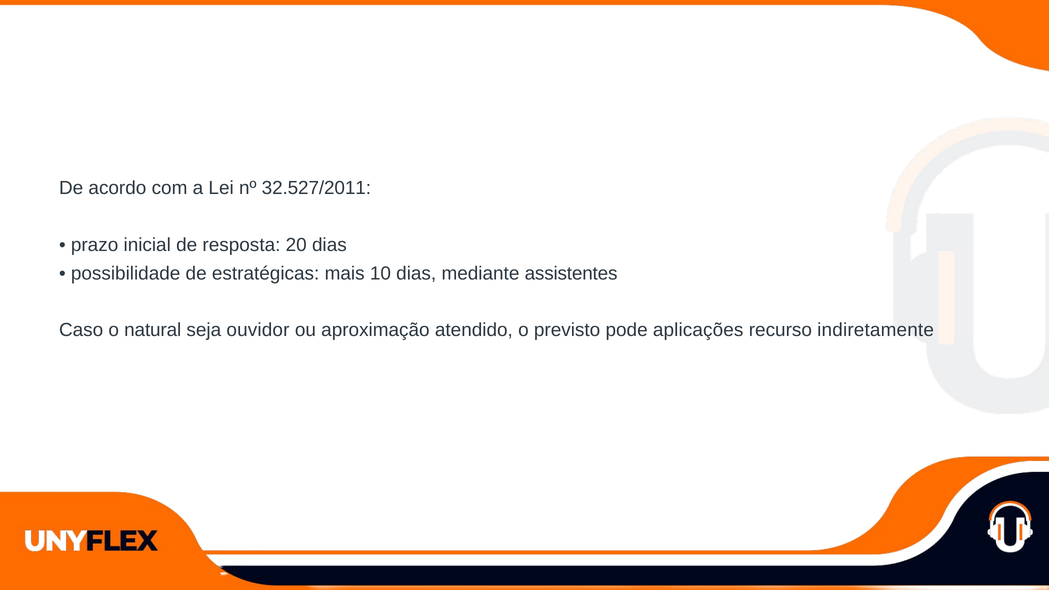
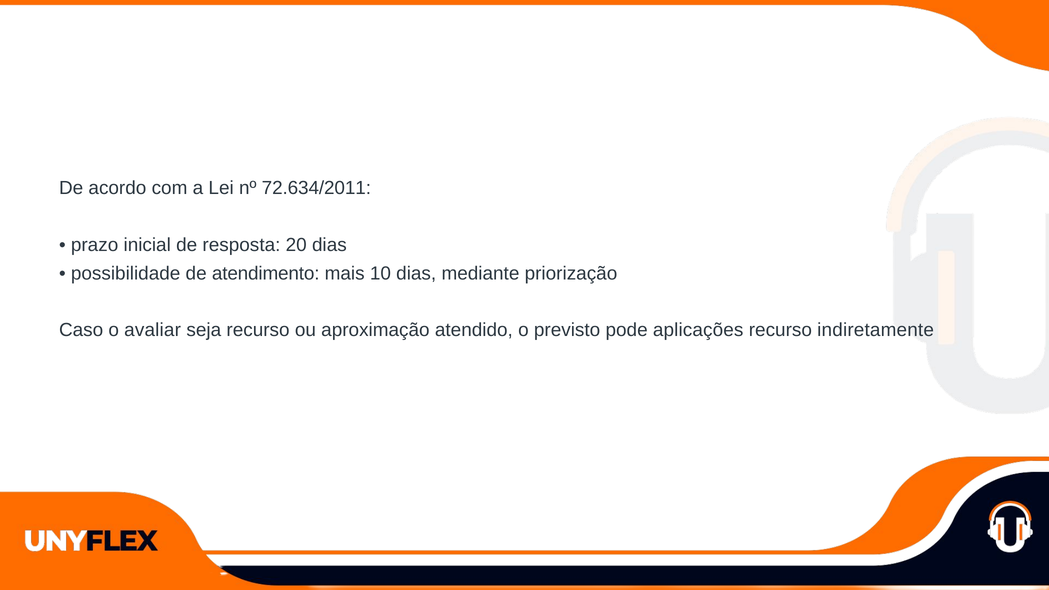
32.527/2011: 32.527/2011 -> 72.634/2011 (316, 188)
estratégicas: estratégicas -> atendimento (266, 273)
assistentes: assistentes -> priorização (571, 273)
natural: natural -> avaliar (153, 330)
seja ouvidor: ouvidor -> recurso (258, 330)
